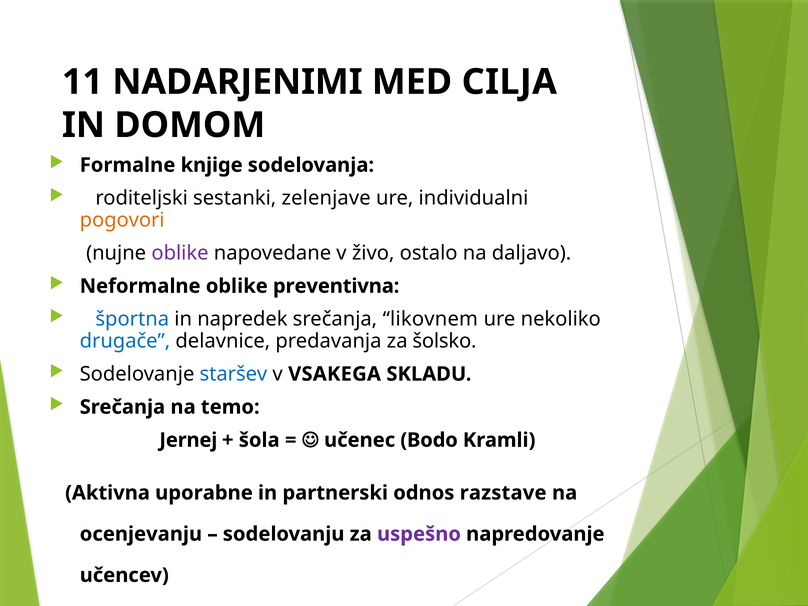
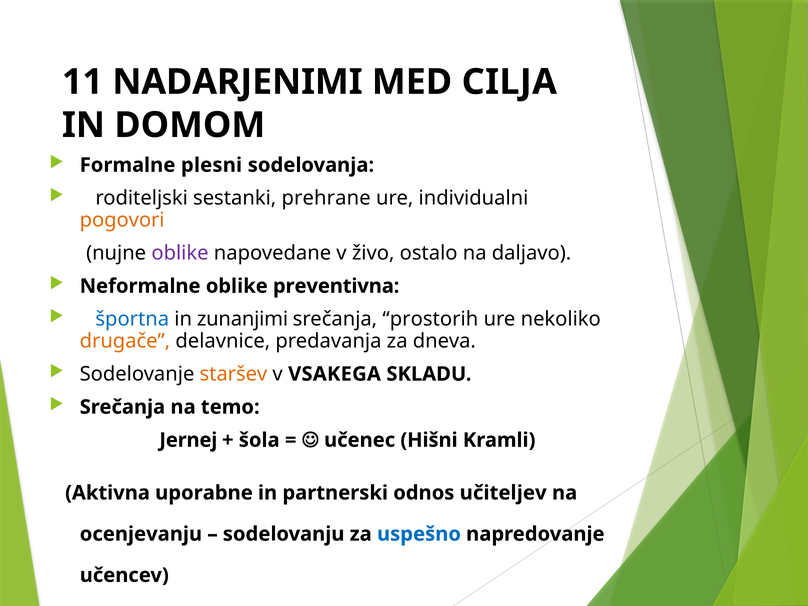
knjige: knjige -> plesni (212, 165)
zelenjave: zelenjave -> prehrane (326, 198)
napredek: napredek -> zunanjimi (243, 319)
likovnem: likovnem -> prostorih (430, 319)
drugače colour: blue -> orange (125, 341)
šolsko: šolsko -> dneva (444, 341)
staršev colour: blue -> orange (233, 374)
Bodo: Bodo -> Hišni (429, 440)
razstave: razstave -> učiteljev (503, 493)
uspešno colour: purple -> blue (419, 534)
